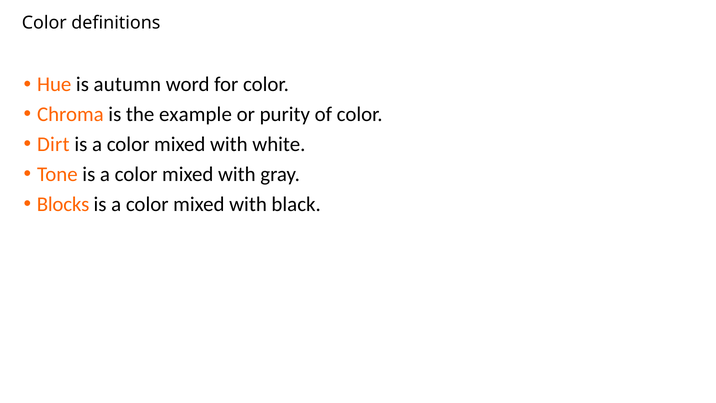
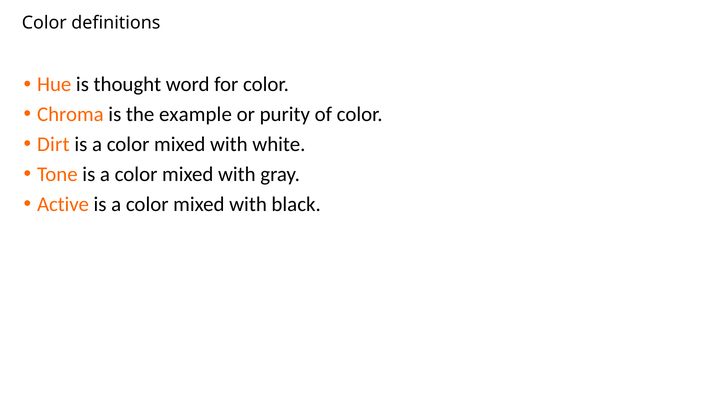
autumn: autumn -> thought (127, 84)
Blocks: Blocks -> Active (63, 204)
